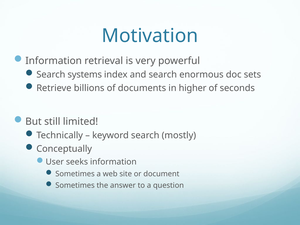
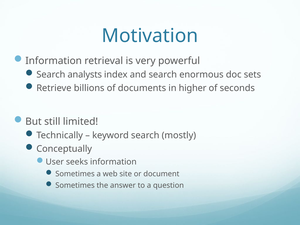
systems: systems -> analysts (85, 75)
